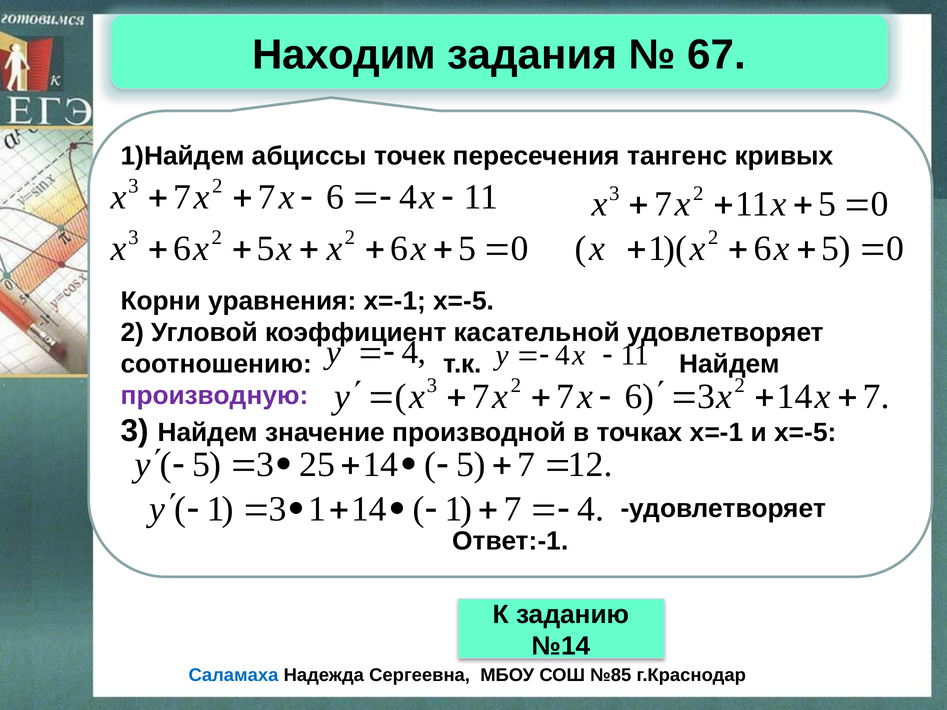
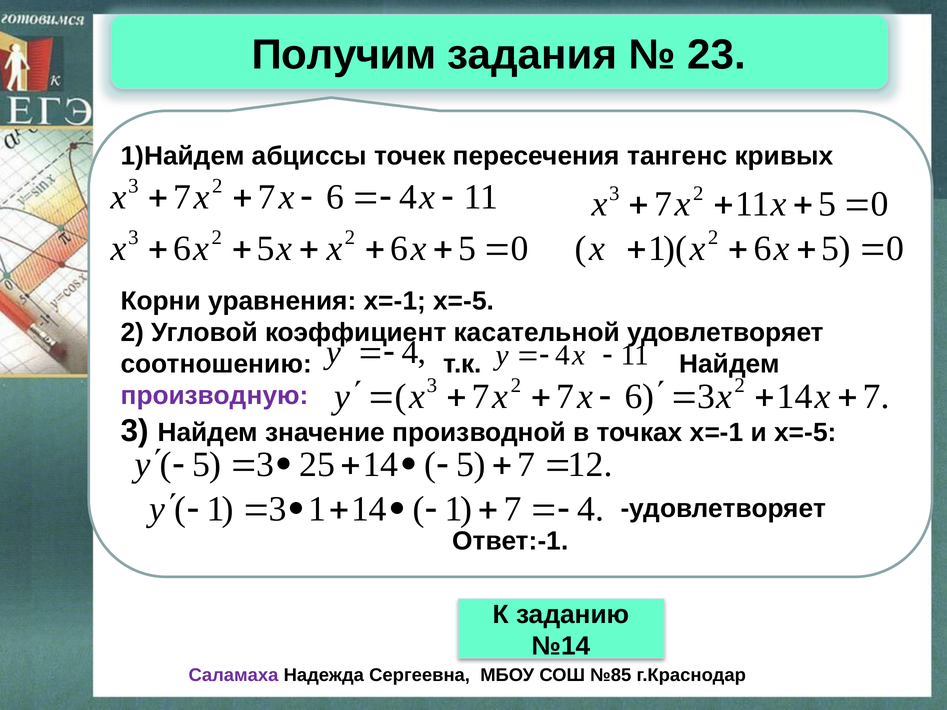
Находим: Находим -> Получим (344, 55)
67: 67 -> 23 (717, 55)
Саламаха colour: blue -> purple (234, 675)
